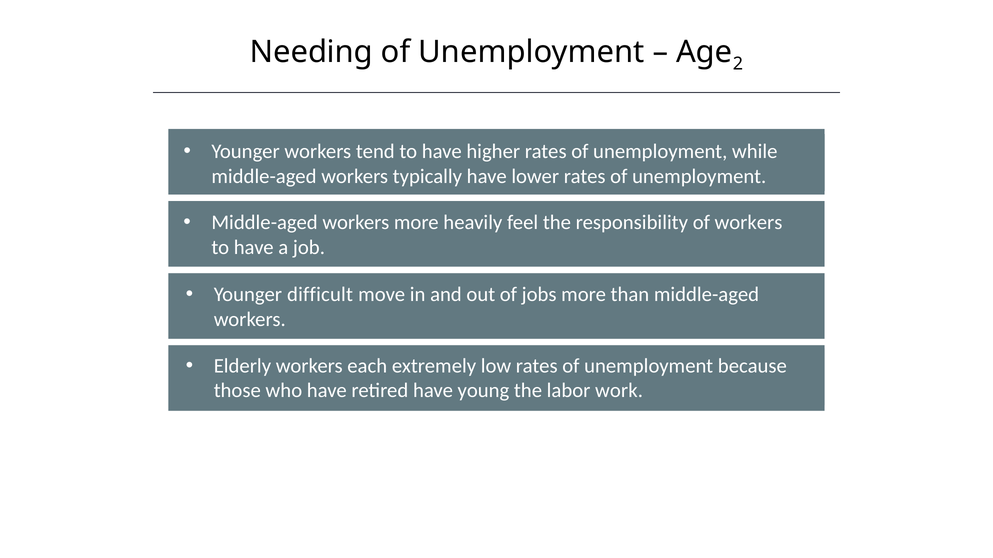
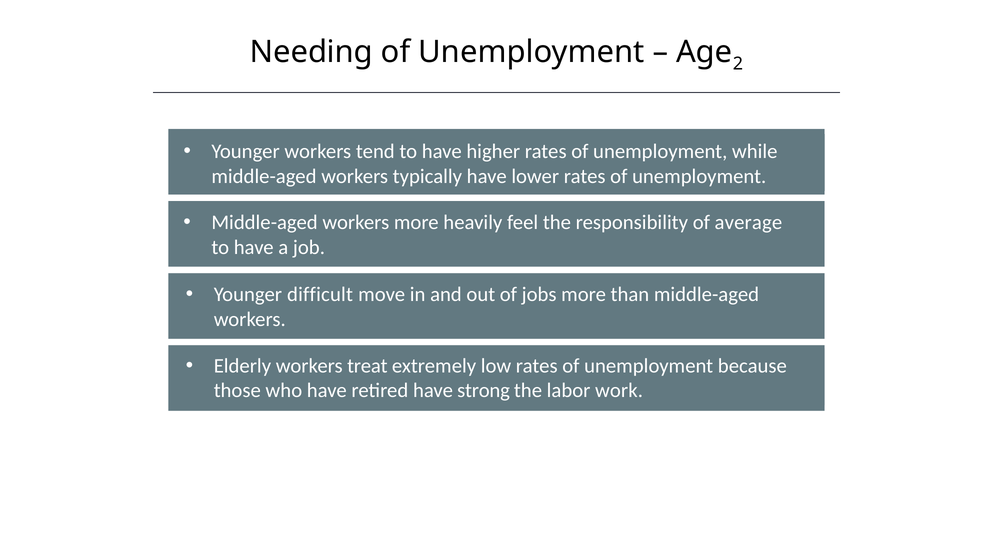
of workers: workers -> average (748, 223)
each: each -> treat (367, 366)
young: young -> strong (484, 391)
